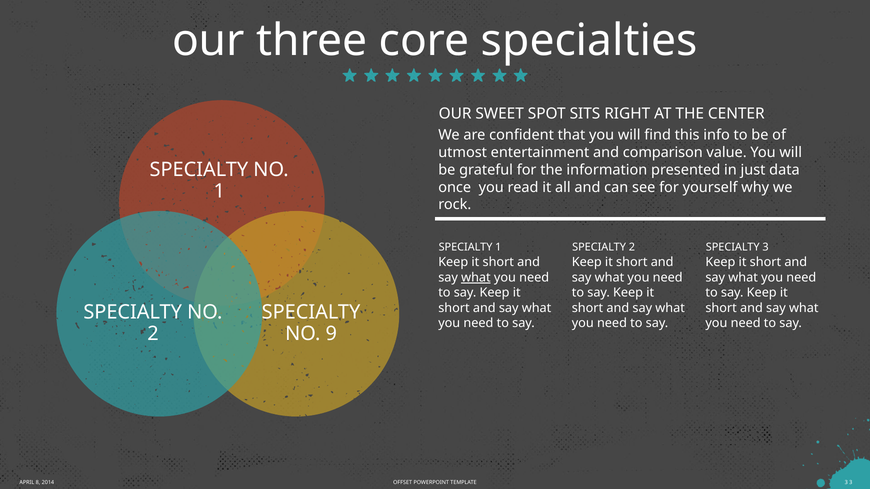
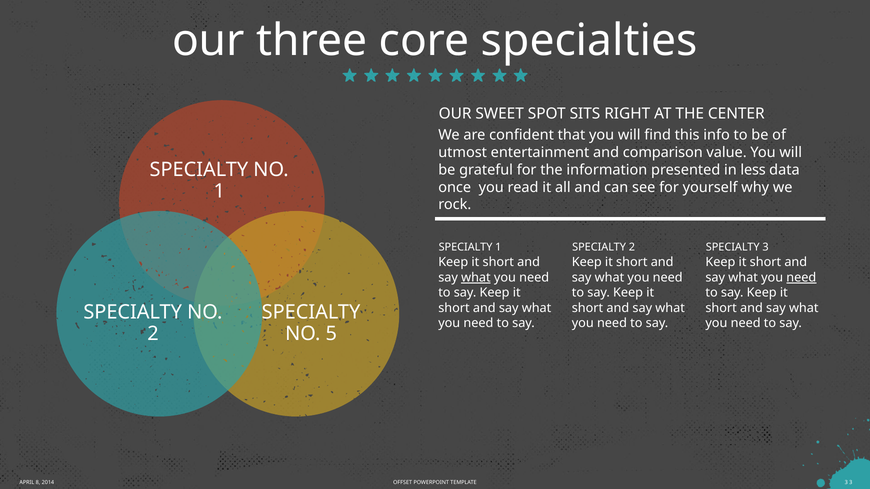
just: just -> less (753, 170)
need underline: none -> present (801, 278)
9: 9 -> 5 (331, 334)
